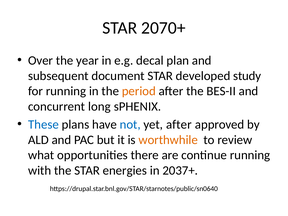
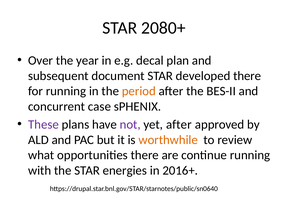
2070+: 2070+ -> 2080+ (163, 28)
developed study: study -> there (247, 76)
long: long -> case (99, 107)
These colour: blue -> purple (43, 124)
not colour: blue -> purple (130, 124)
2037+: 2037+ -> 2016+ (180, 171)
